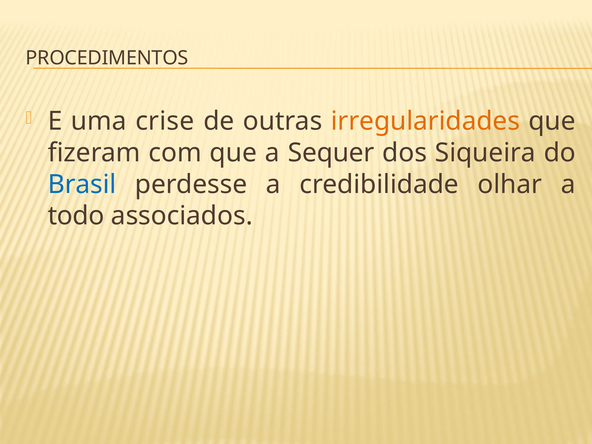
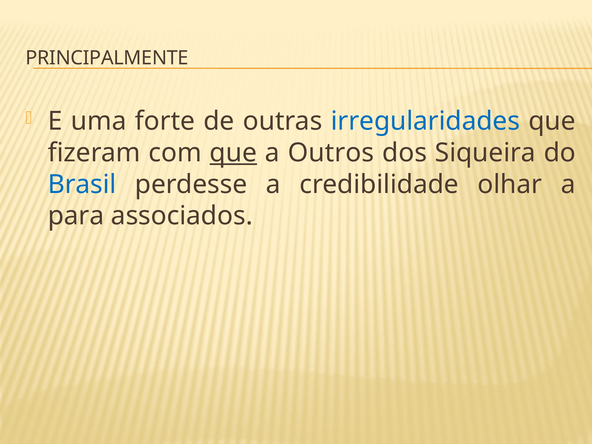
PROCEDIMENTOS: PROCEDIMENTOS -> PRINCIPALMENTE (107, 58)
crise: crise -> forte (165, 121)
irregularidades colour: orange -> blue (425, 121)
que underline: none -> present (233, 153)
Sequer: Sequer -> Outros (331, 153)
todo: todo -> para (76, 216)
